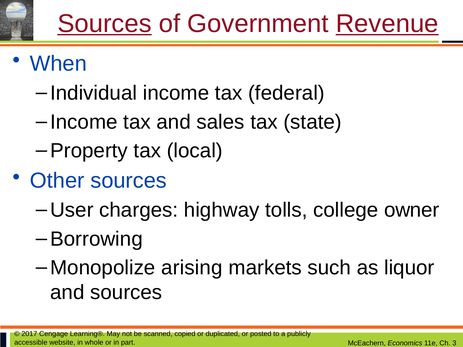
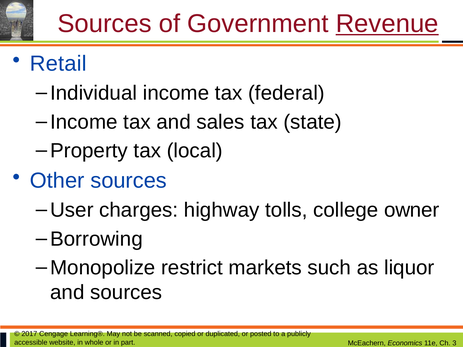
Sources underline: present -> none (105, 24)
When: When -> Retail (58, 64)
arising: arising -> restrict (192, 268)
